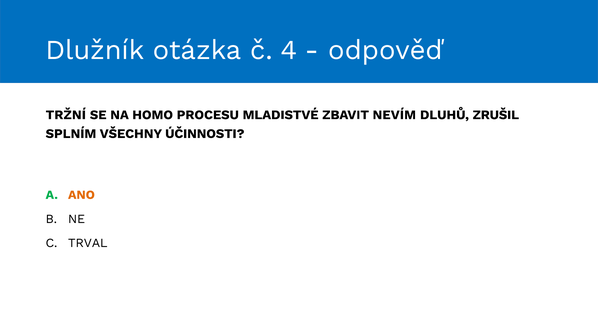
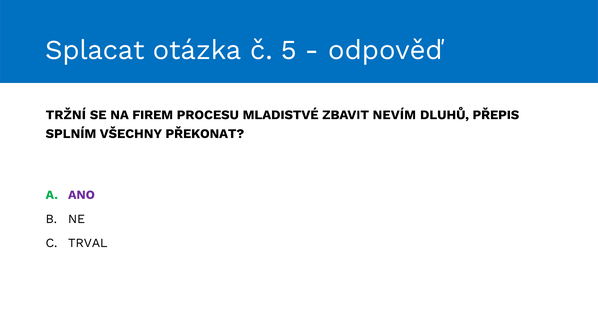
Dlužník: Dlužník -> Splacat (95, 50)
4: 4 -> 5 (289, 50)
HOMO: HOMO -> FIREM (153, 115)
ZRUŠIL: ZRUŠIL -> PŘEPIS (496, 115)
ÚČINNOSTI: ÚČINNOSTI -> PŘEKONAT (205, 134)
ANO colour: orange -> purple (81, 195)
